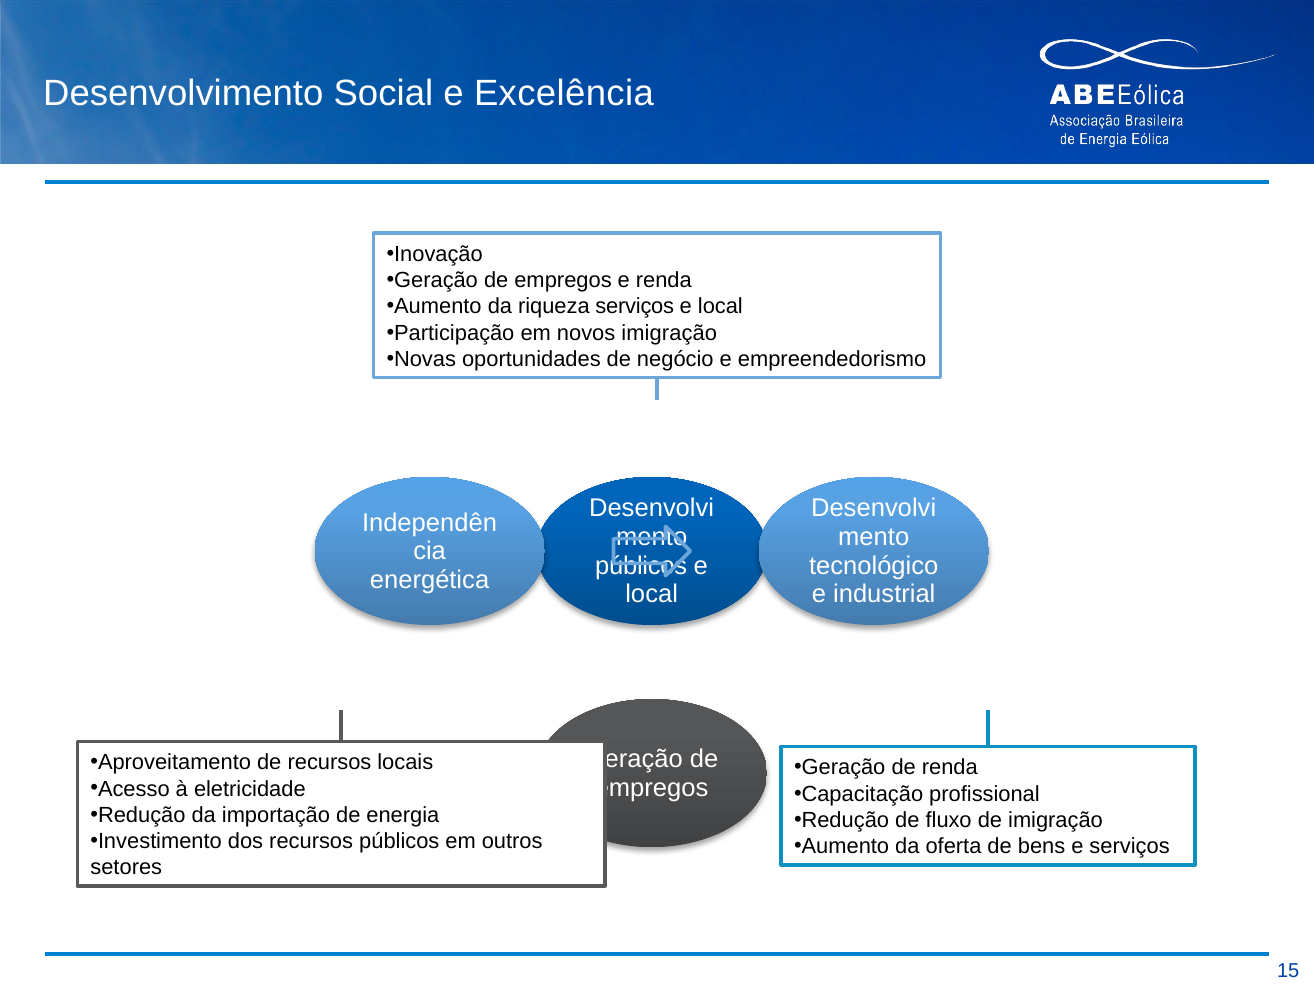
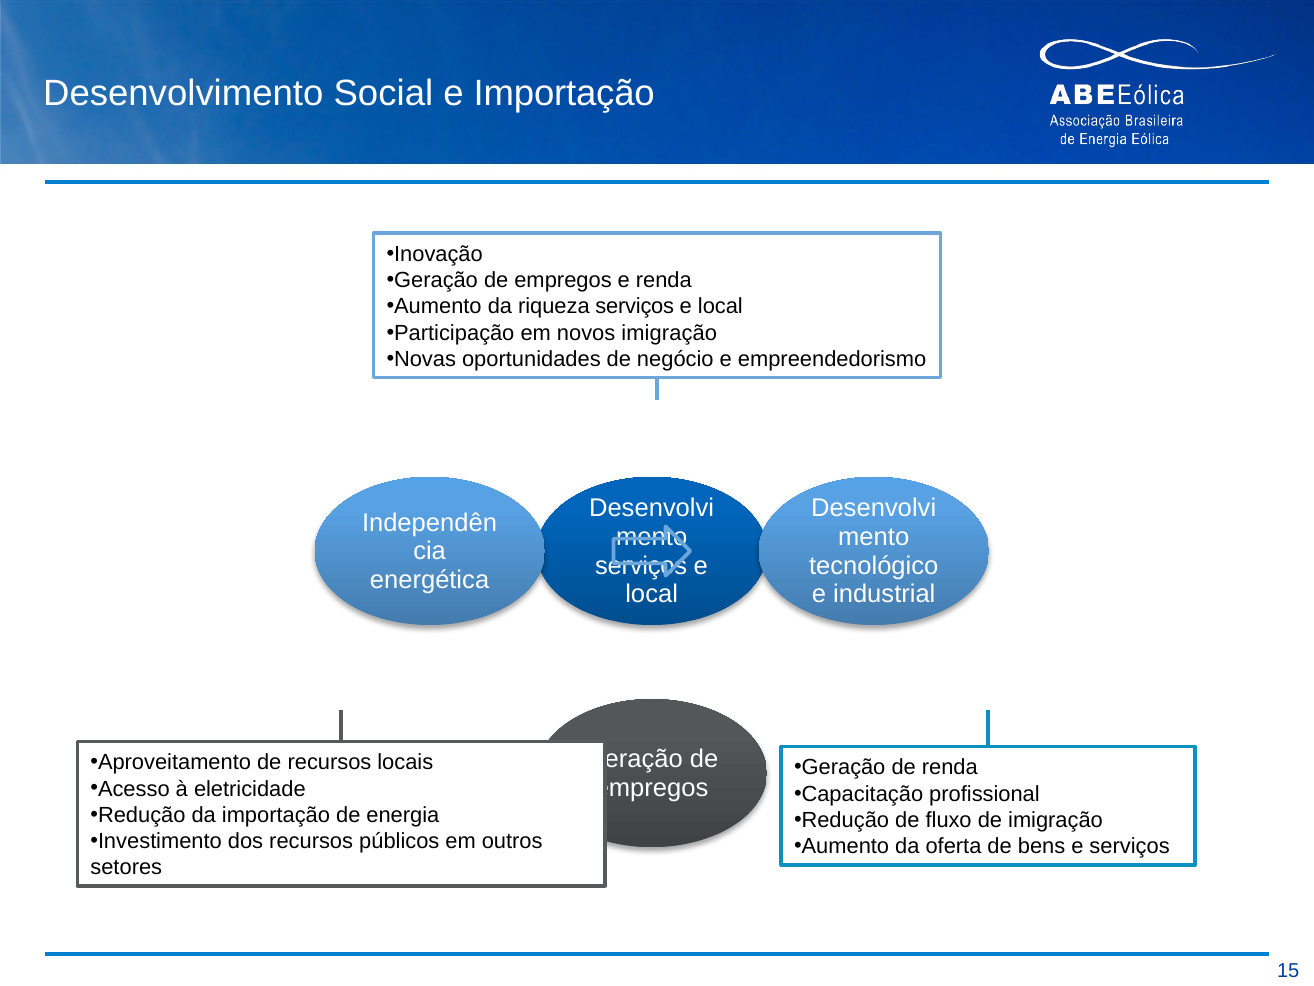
e Excelência: Excelência -> Importação (564, 93)
públicos: públicos -> serviços (641, 566)
